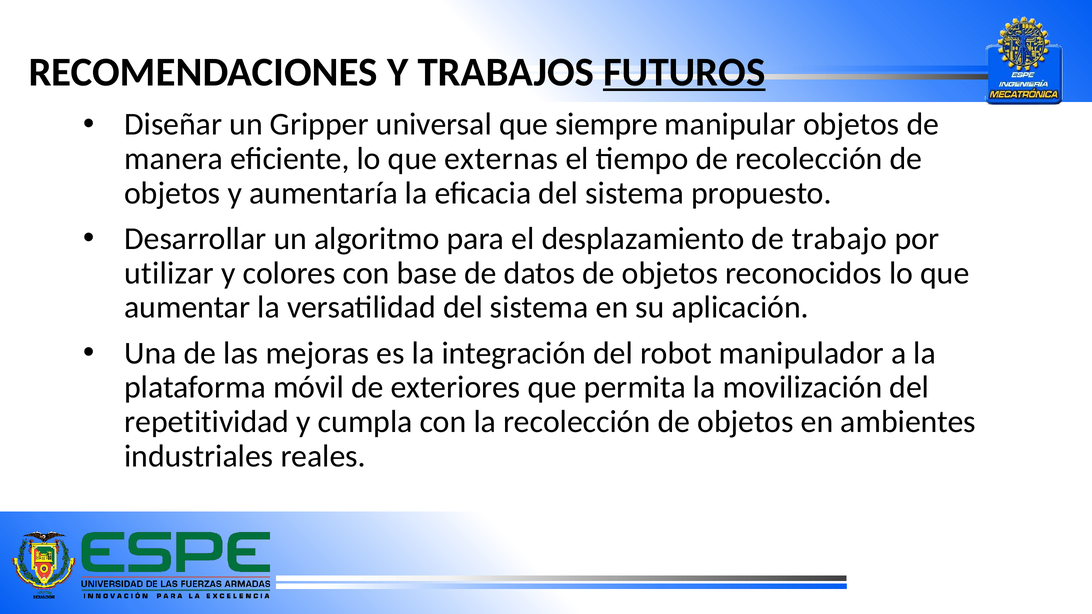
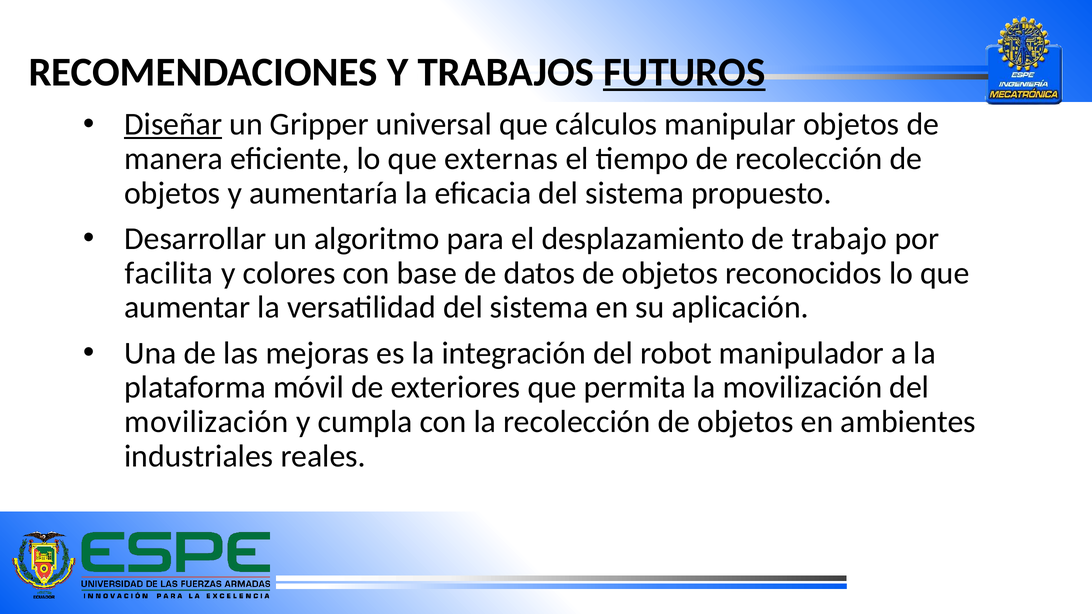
Diseñar underline: none -> present (173, 124)
siempre: siempre -> cálculos (606, 124)
utilizar: utilizar -> facilita (169, 273)
repetitividad: repetitividad -> movilización (207, 422)
